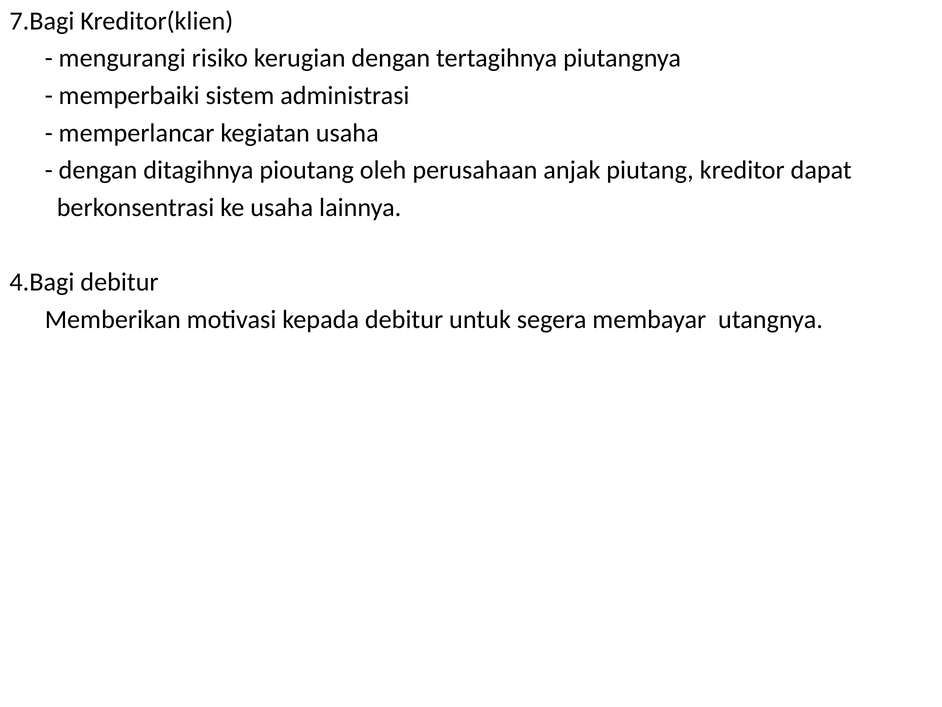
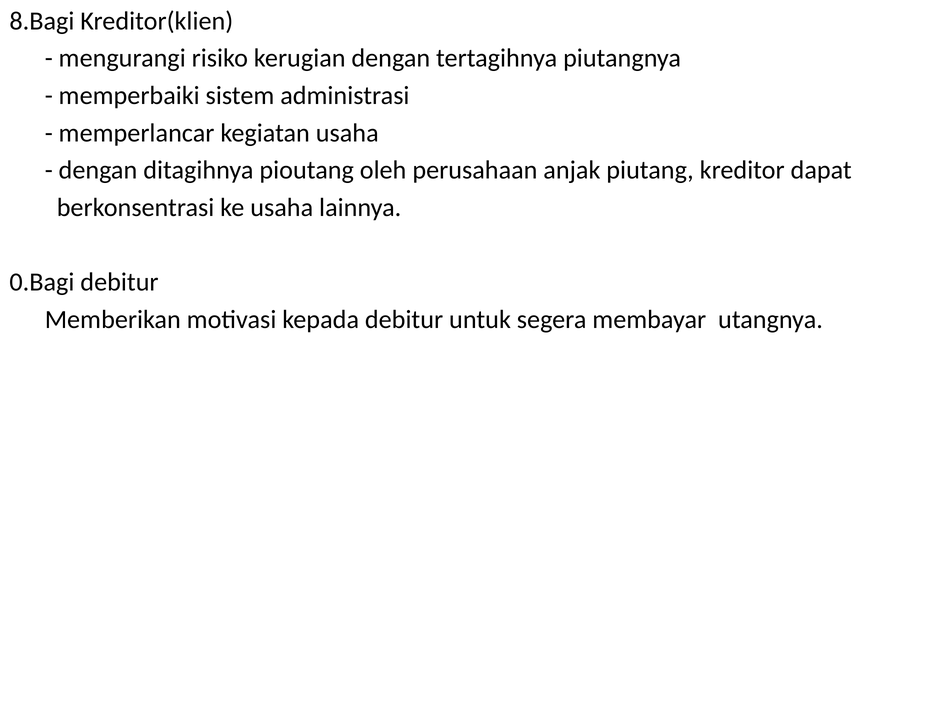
7.Bagi: 7.Bagi -> 8.Bagi (42, 21)
4.Bagi: 4.Bagi -> 0.Bagi (42, 282)
